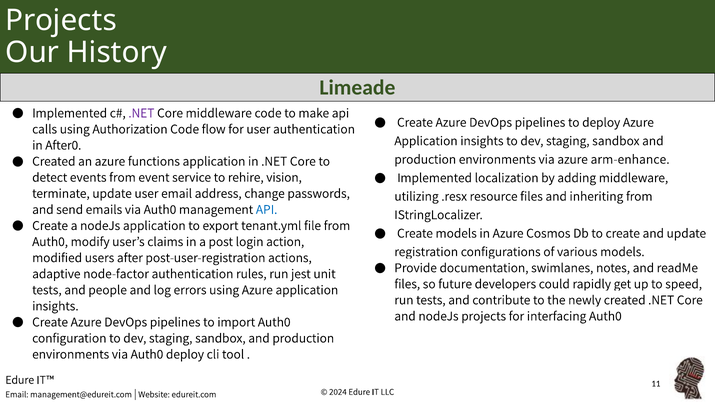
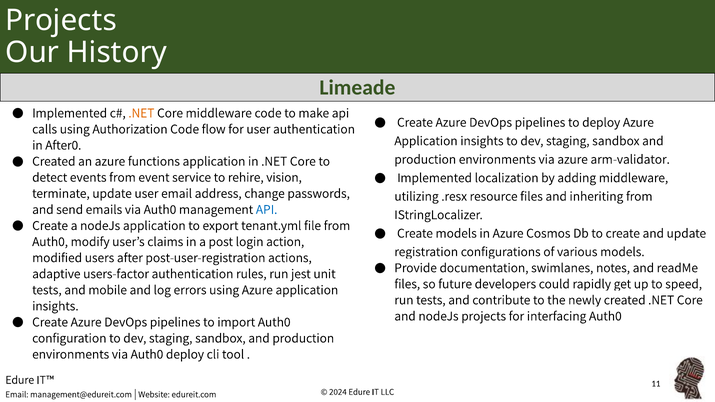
.NET colour: purple -> orange (141, 113)
arm-enhance: arm-enhance -> arm-validator (630, 159)
node-factor: node-factor -> users-factor (116, 274)
people: people -> mobile (108, 290)
